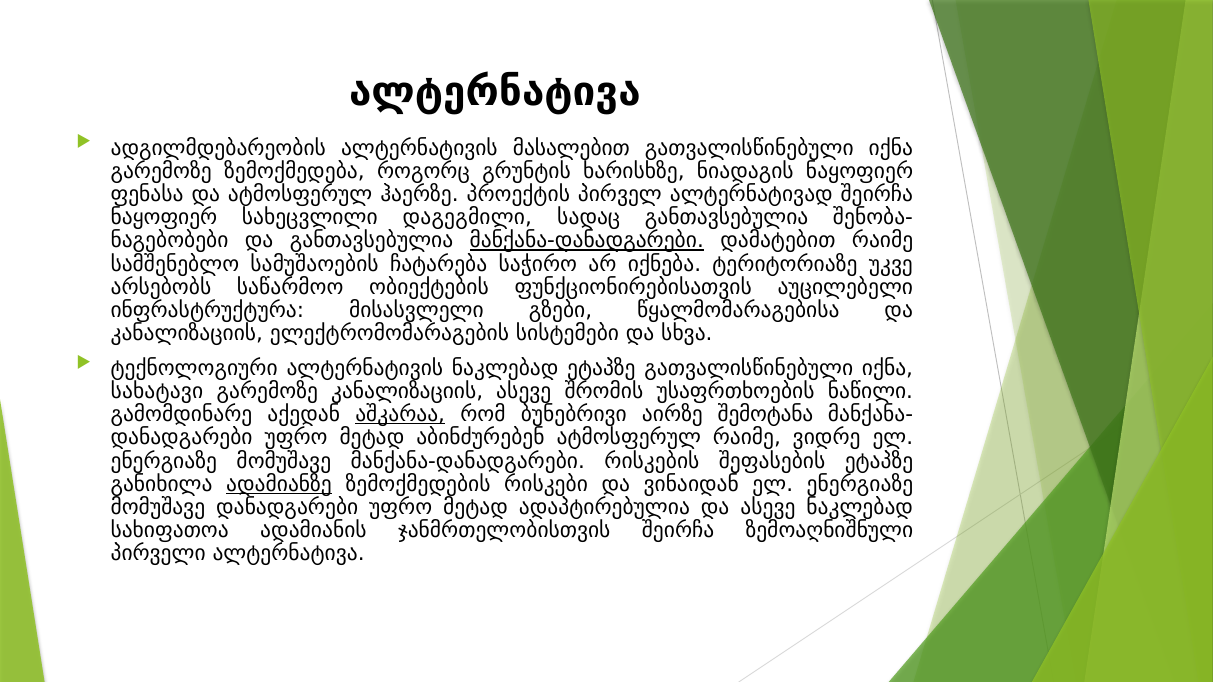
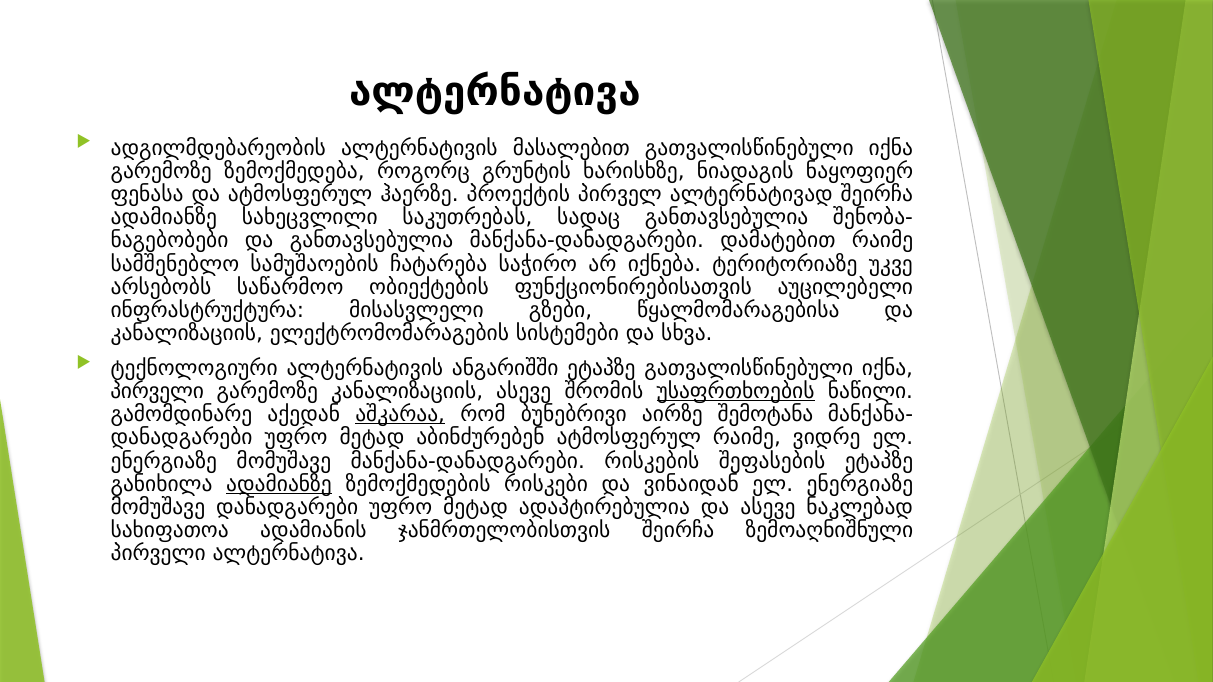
ნაყოფიერ: ნაყოფიერ -> ადამიანზე (164, 218)
დაგეგმილი: დაგეგმილი -> საკუთრებას (467, 218)
მანქანა-დანადგარები underline: present -> none (587, 241)
ალტერნატივის ნაკლებად: ნაკლებად -> ანგარიშში (505, 368)
სახატავი: სახატავი -> პირველი (157, 392)
უსაფრთხოების underline: none -> present (736, 392)
